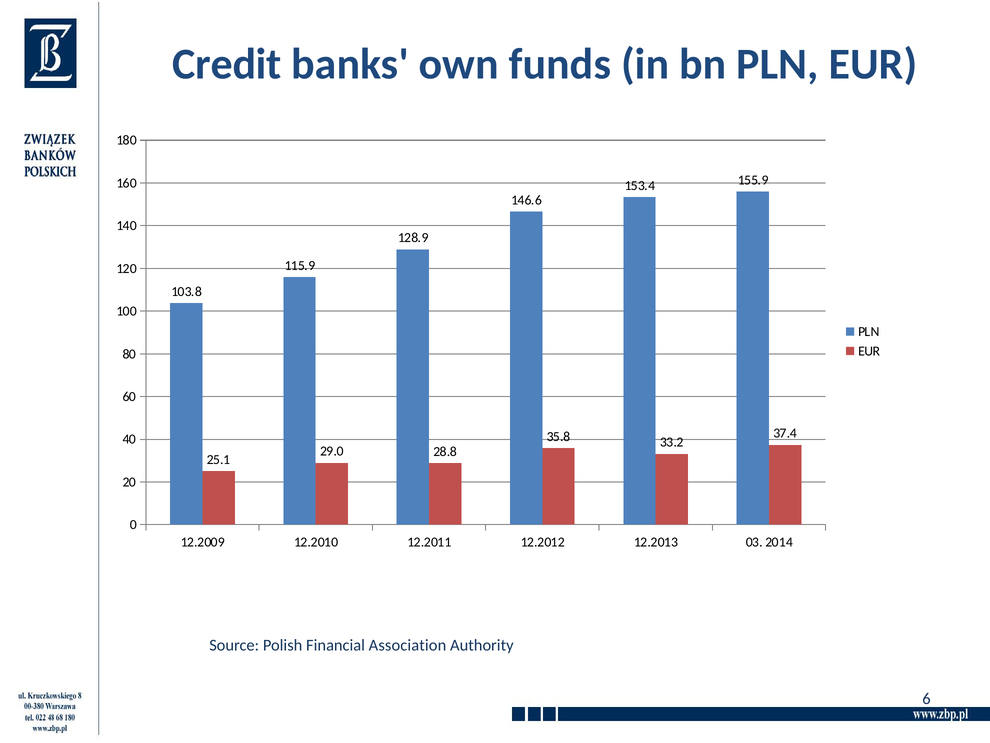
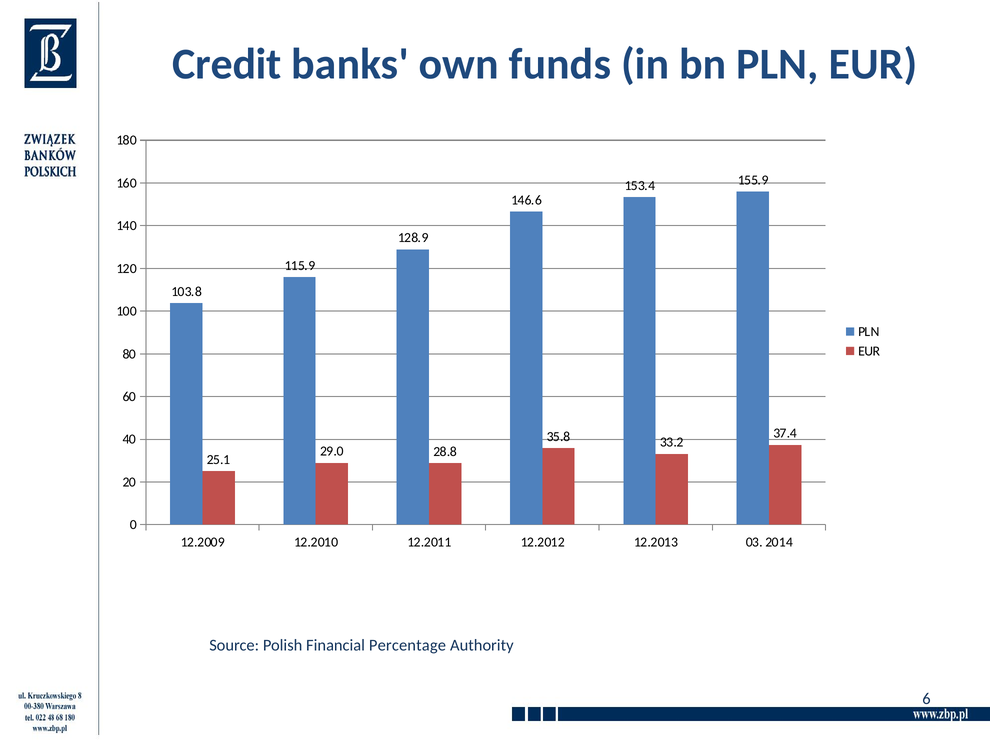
Association: Association -> Percentage (407, 645)
